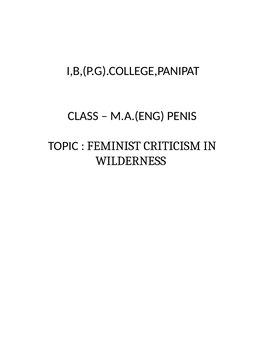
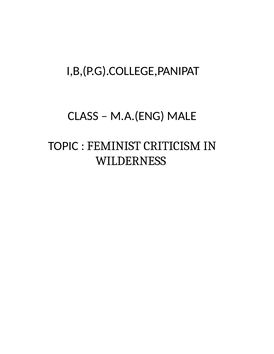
PENIS: PENIS -> MALE (182, 116)
